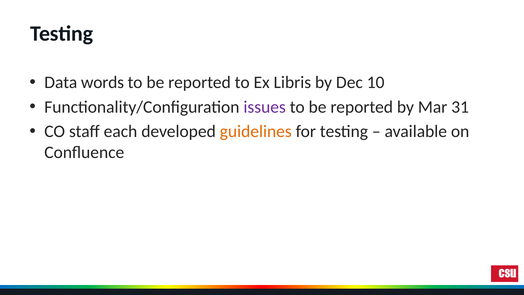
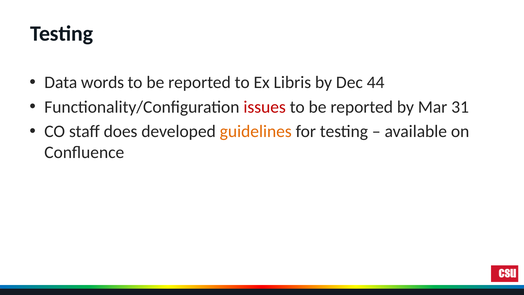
10: 10 -> 44 (376, 82)
issues colour: purple -> red (265, 107)
each: each -> does (121, 131)
